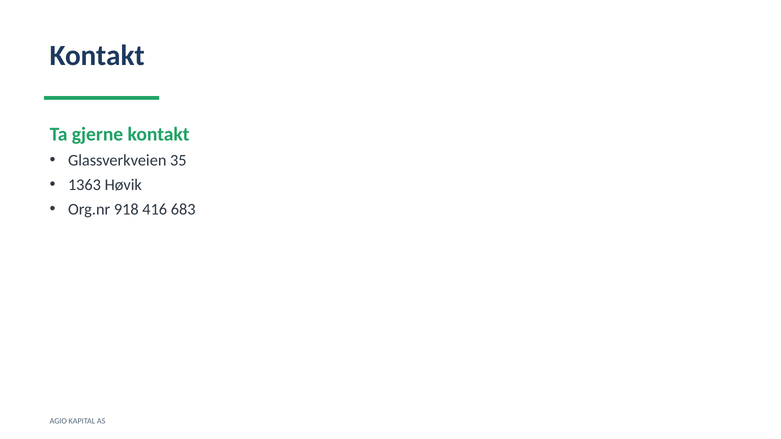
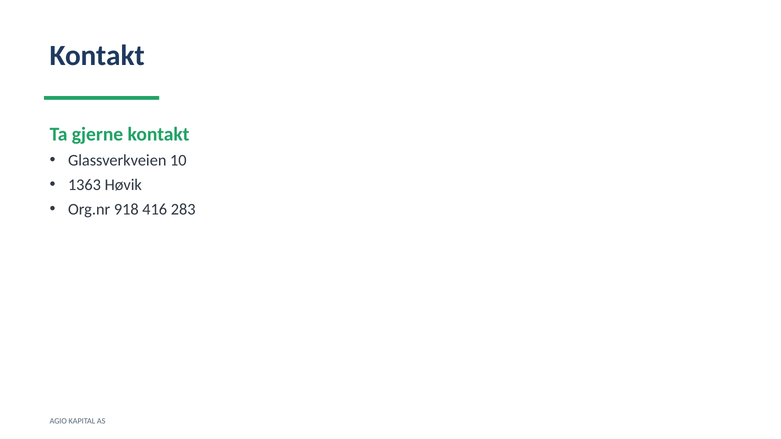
35: 35 -> 10 (178, 161)
683: 683 -> 283 (183, 209)
